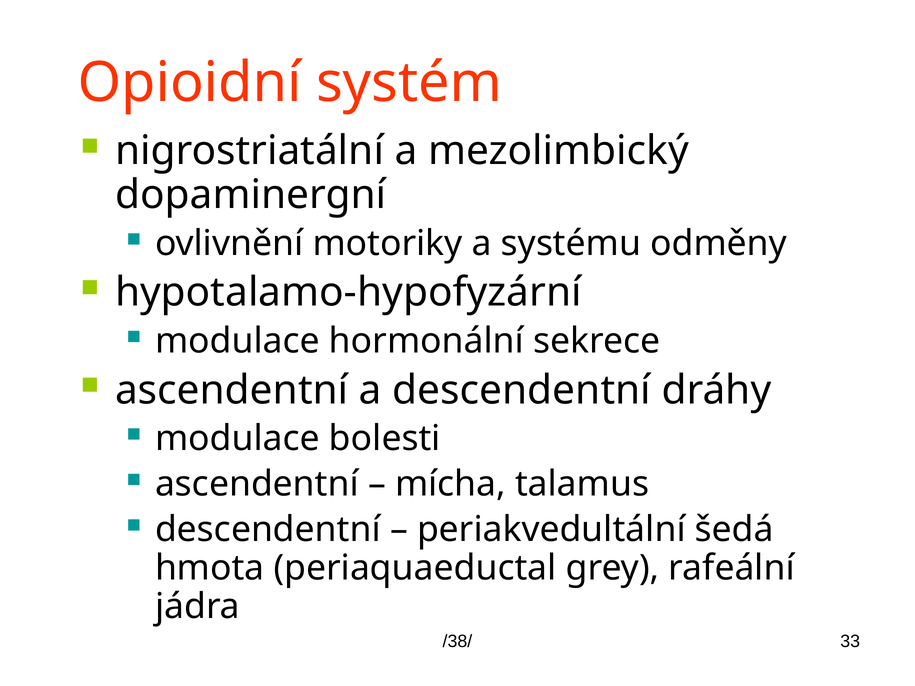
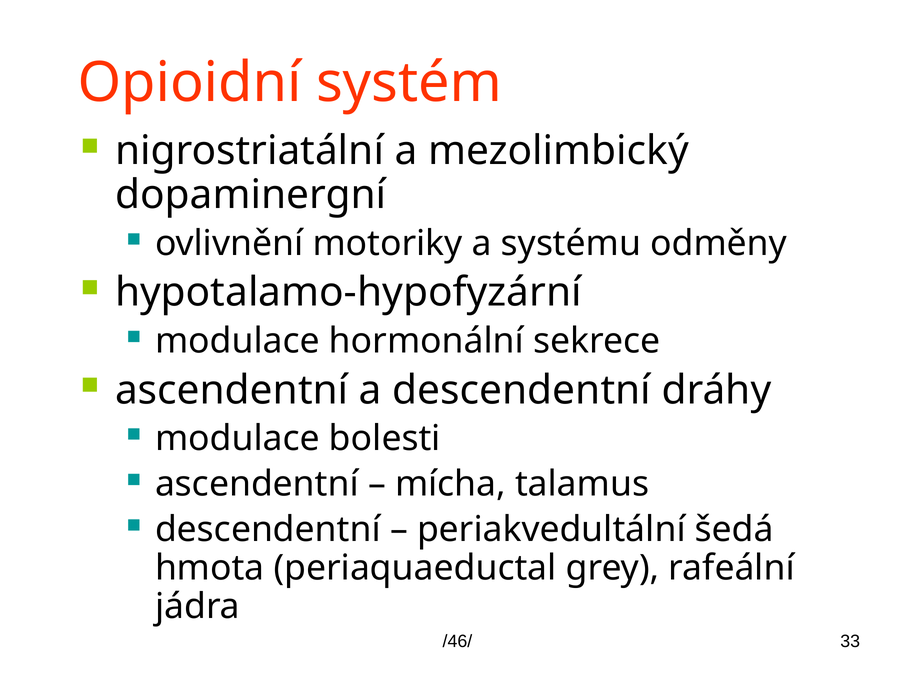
/38/: /38/ -> /46/ (457, 641)
